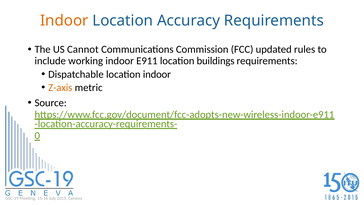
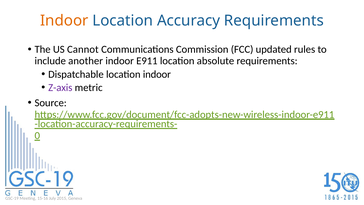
working: working -> another (86, 61)
buildings: buildings -> absolute (216, 61)
Z-axis colour: orange -> purple (60, 88)
